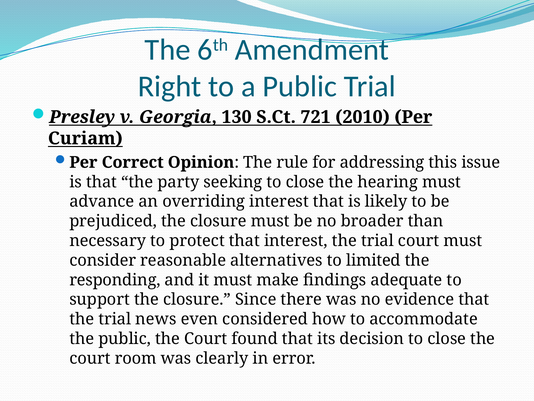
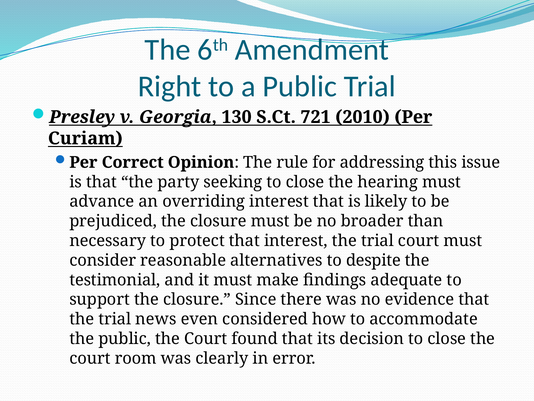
limited: limited -> despite (373, 260)
responding: responding -> testimonial (115, 280)
